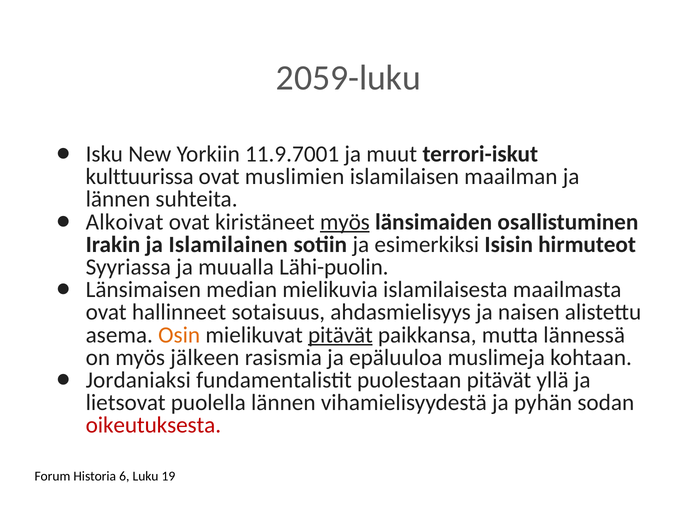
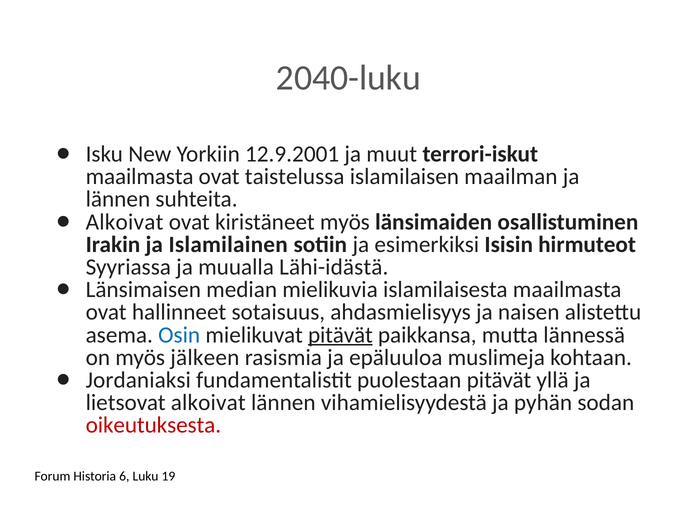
2059-luku: 2059-luku -> 2040-luku (348, 78)
11.9.7001: 11.9.7001 -> 12.9.2001 (292, 154)
kulttuurissa: kulttuurissa -> maailmasta (140, 177)
muslimien: muslimien -> taistelussa (295, 177)
myös underline: present -> none (345, 222)
Lähi-puolin: Lähi-puolin -> Lähi-idästä (334, 267)
Osin colour: orange -> blue (179, 335)
lietsovat puolella: puolella -> alkoivat (208, 402)
